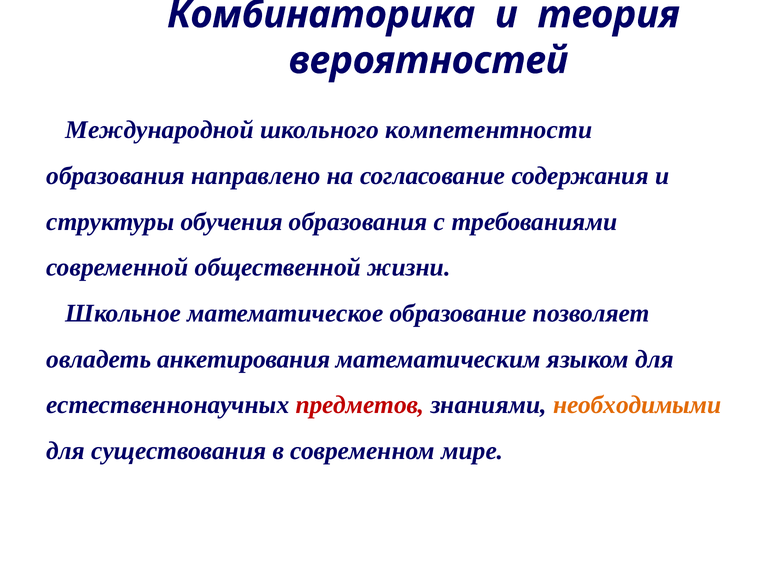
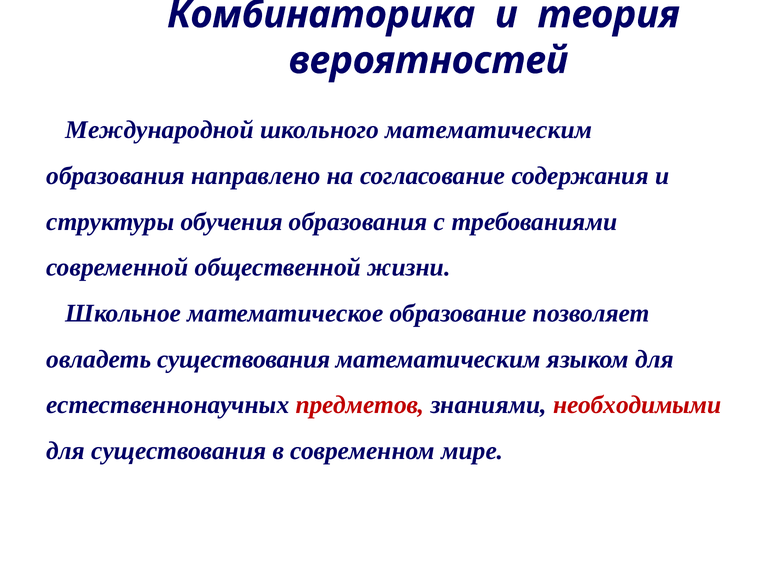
школьного компетентности: компетентности -> математическим (489, 130)
овладеть анкетирования: анкетирования -> существования (244, 359)
необходимыми colour: orange -> red (637, 405)
